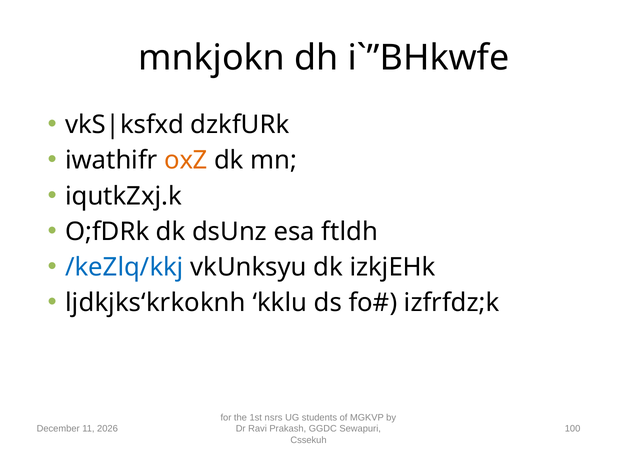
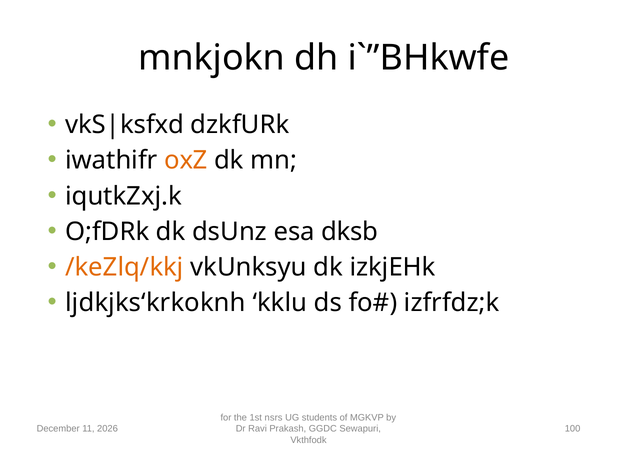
ftldh: ftldh -> dksb (350, 231)
/keZlq/kkj colour: blue -> orange (124, 267)
Cssekuh: Cssekuh -> Vkthfodk (308, 440)
